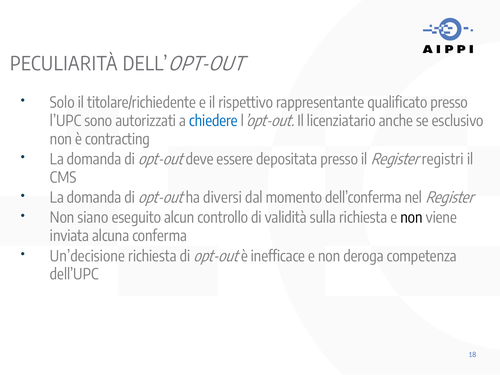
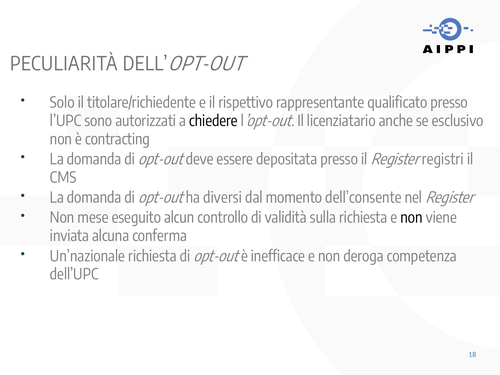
chiedere colour: blue -> black (213, 121)
dell’conferma: dell’conferma -> dell’consente (363, 198)
siano: siano -> mese (93, 218)
Un’decisione: Un’decisione -> Un’nazionale (88, 256)
